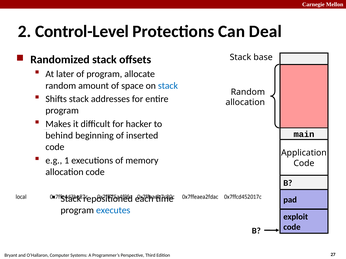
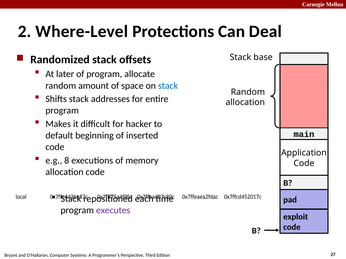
Control-Level: Control-Level -> Where-Level (82, 31)
behind: behind -> default (59, 136)
1: 1 -> 8 (67, 161)
executes colour: blue -> purple (113, 211)
